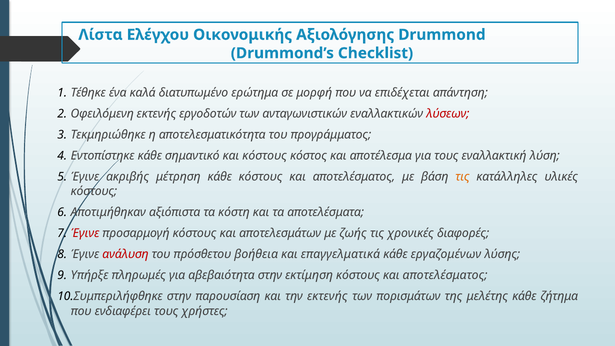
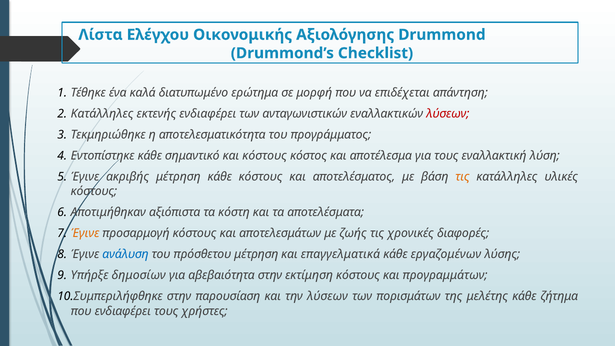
Οφειλόμενη: Οφειλόμενη -> Κατάλληλες (102, 114)
εκτενής εργοδοτών: εργοδοτών -> ενδιαφέρει (208, 114)
Έγινε colour: red -> orange (85, 233)
ανάλυση colour: red -> blue (126, 254)
πρόσθετου βοήθεια: βοήθεια -> μέτρηση (256, 254)
πληρωμές: πληρωμές -> δημοσίων (139, 275)
εκτίμηση κόστους και αποτελέσματος: αποτελέσματος -> προγραμμάτων (445, 275)
την εκτενής: εκτενής -> λύσεων (327, 296)
